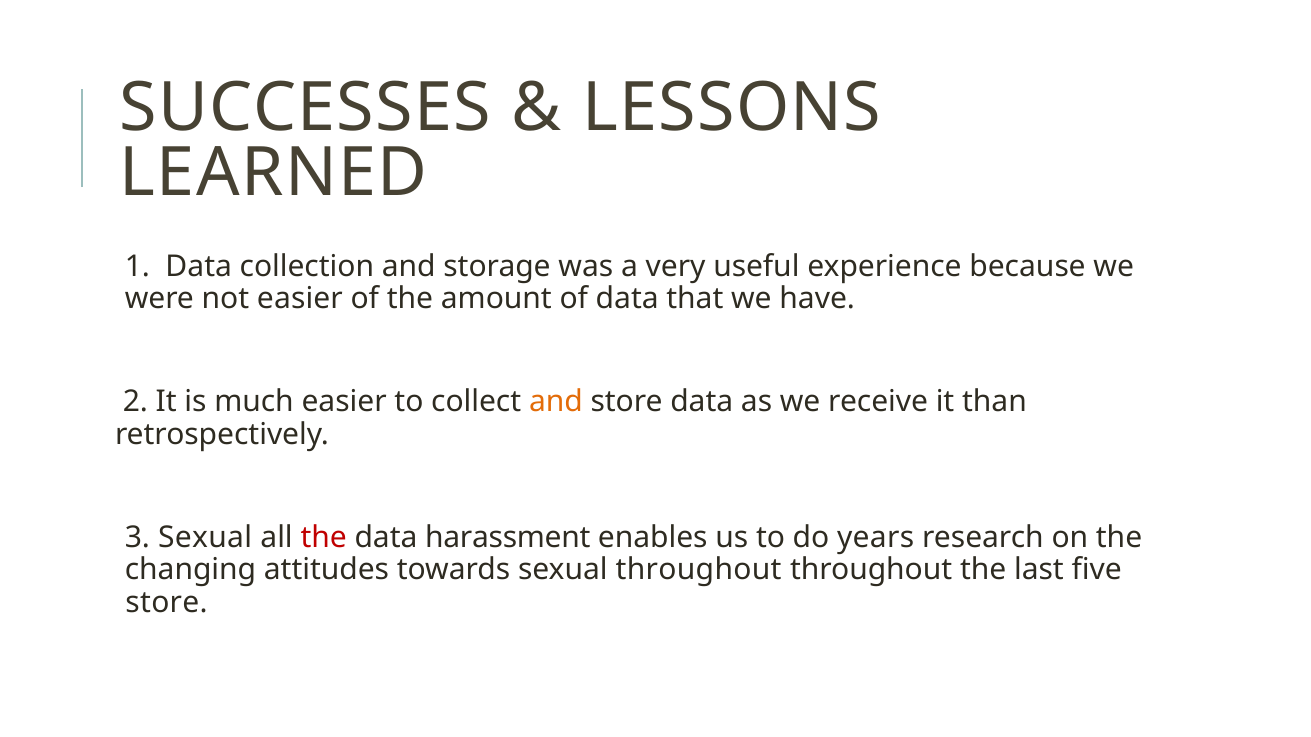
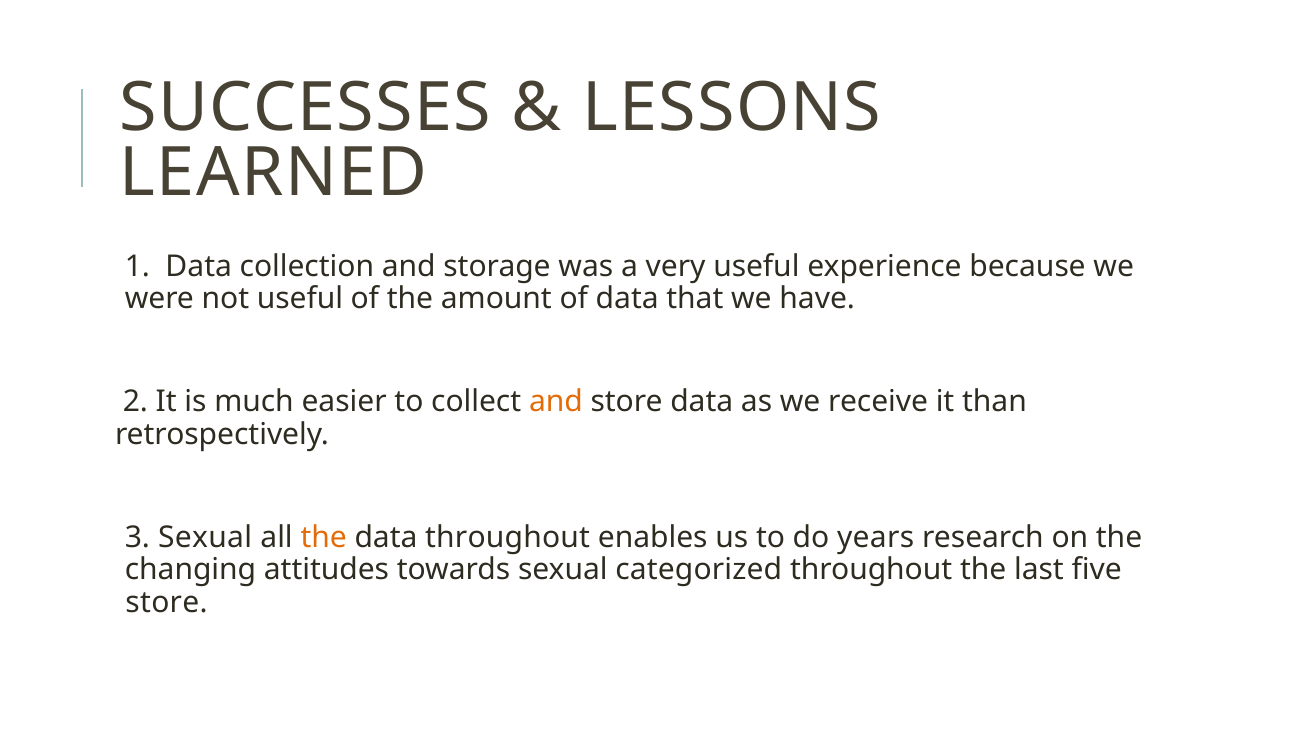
not easier: easier -> useful (300, 299)
the colour: red -> orange (324, 538)
data harassment: harassment -> throughout (508, 538)
sexual throughout: throughout -> categorized (699, 570)
